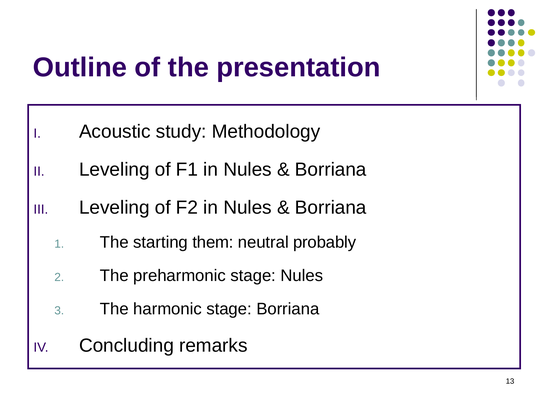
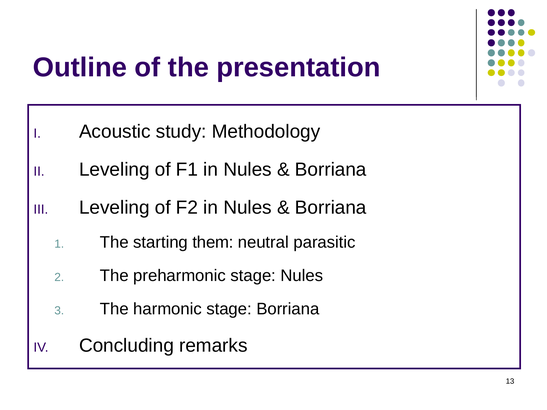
probably: probably -> parasitic (325, 242)
